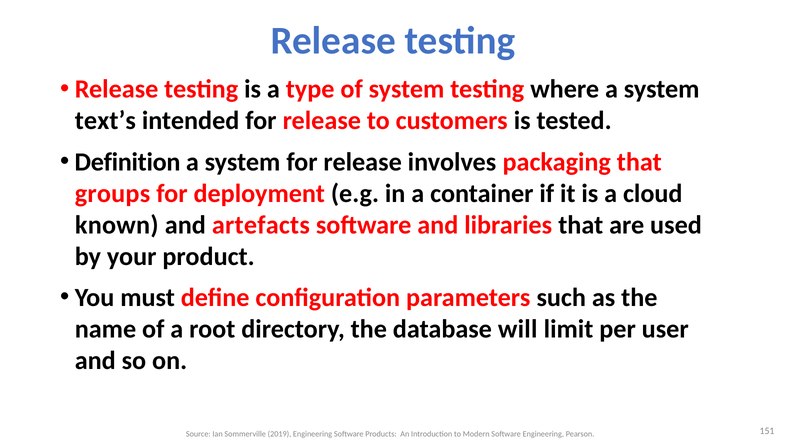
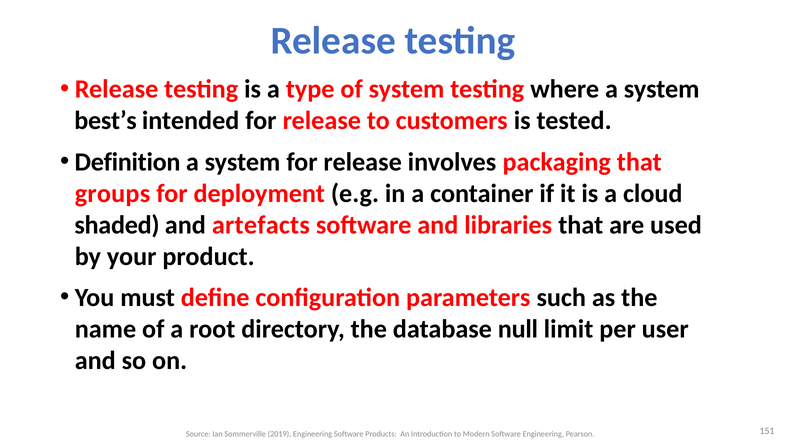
text’s: text’s -> best’s (106, 121)
known: known -> shaded (117, 225)
will: will -> null (518, 329)
